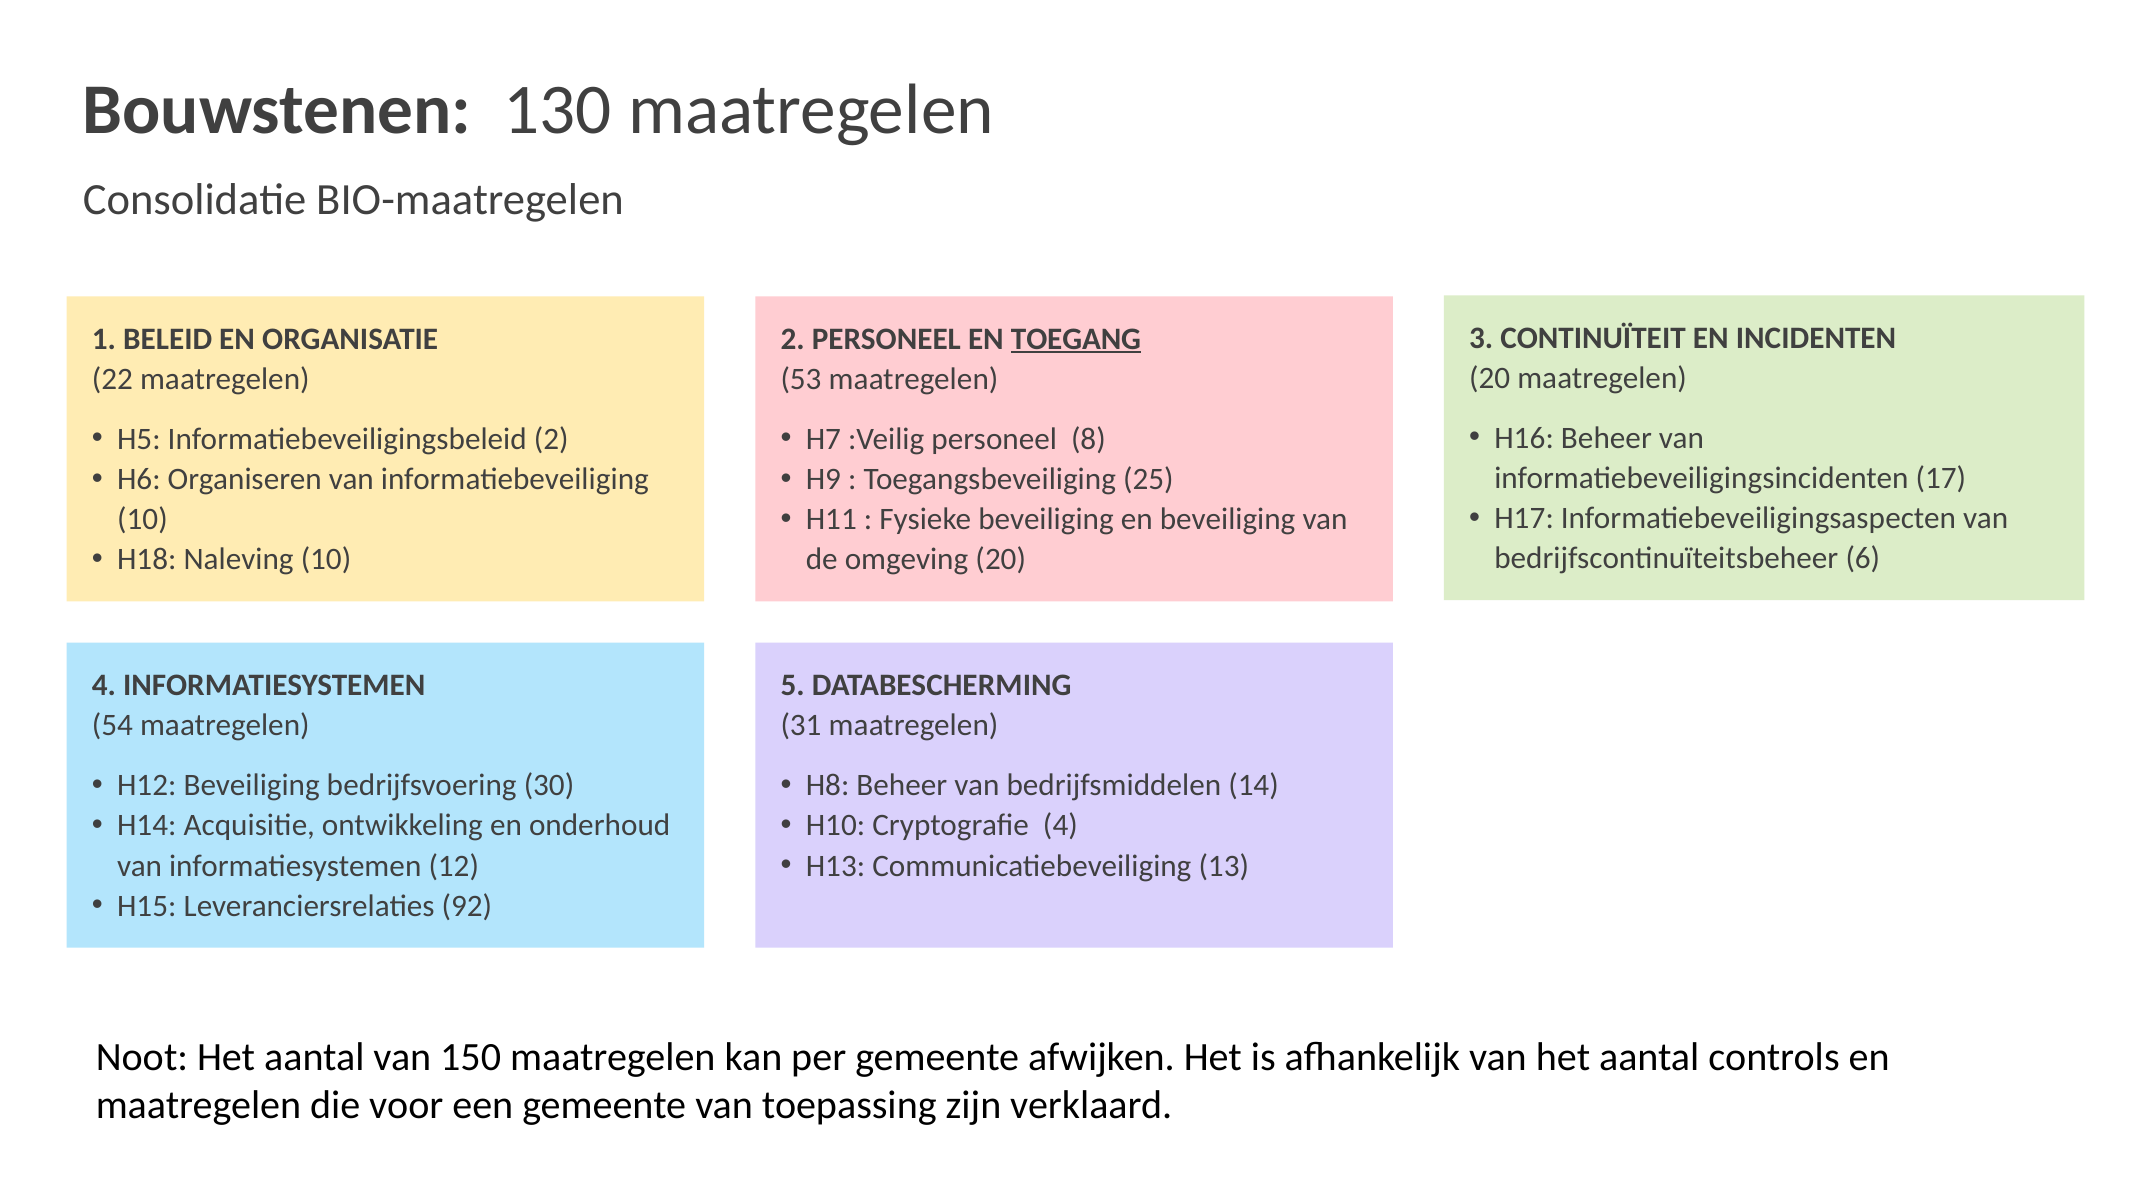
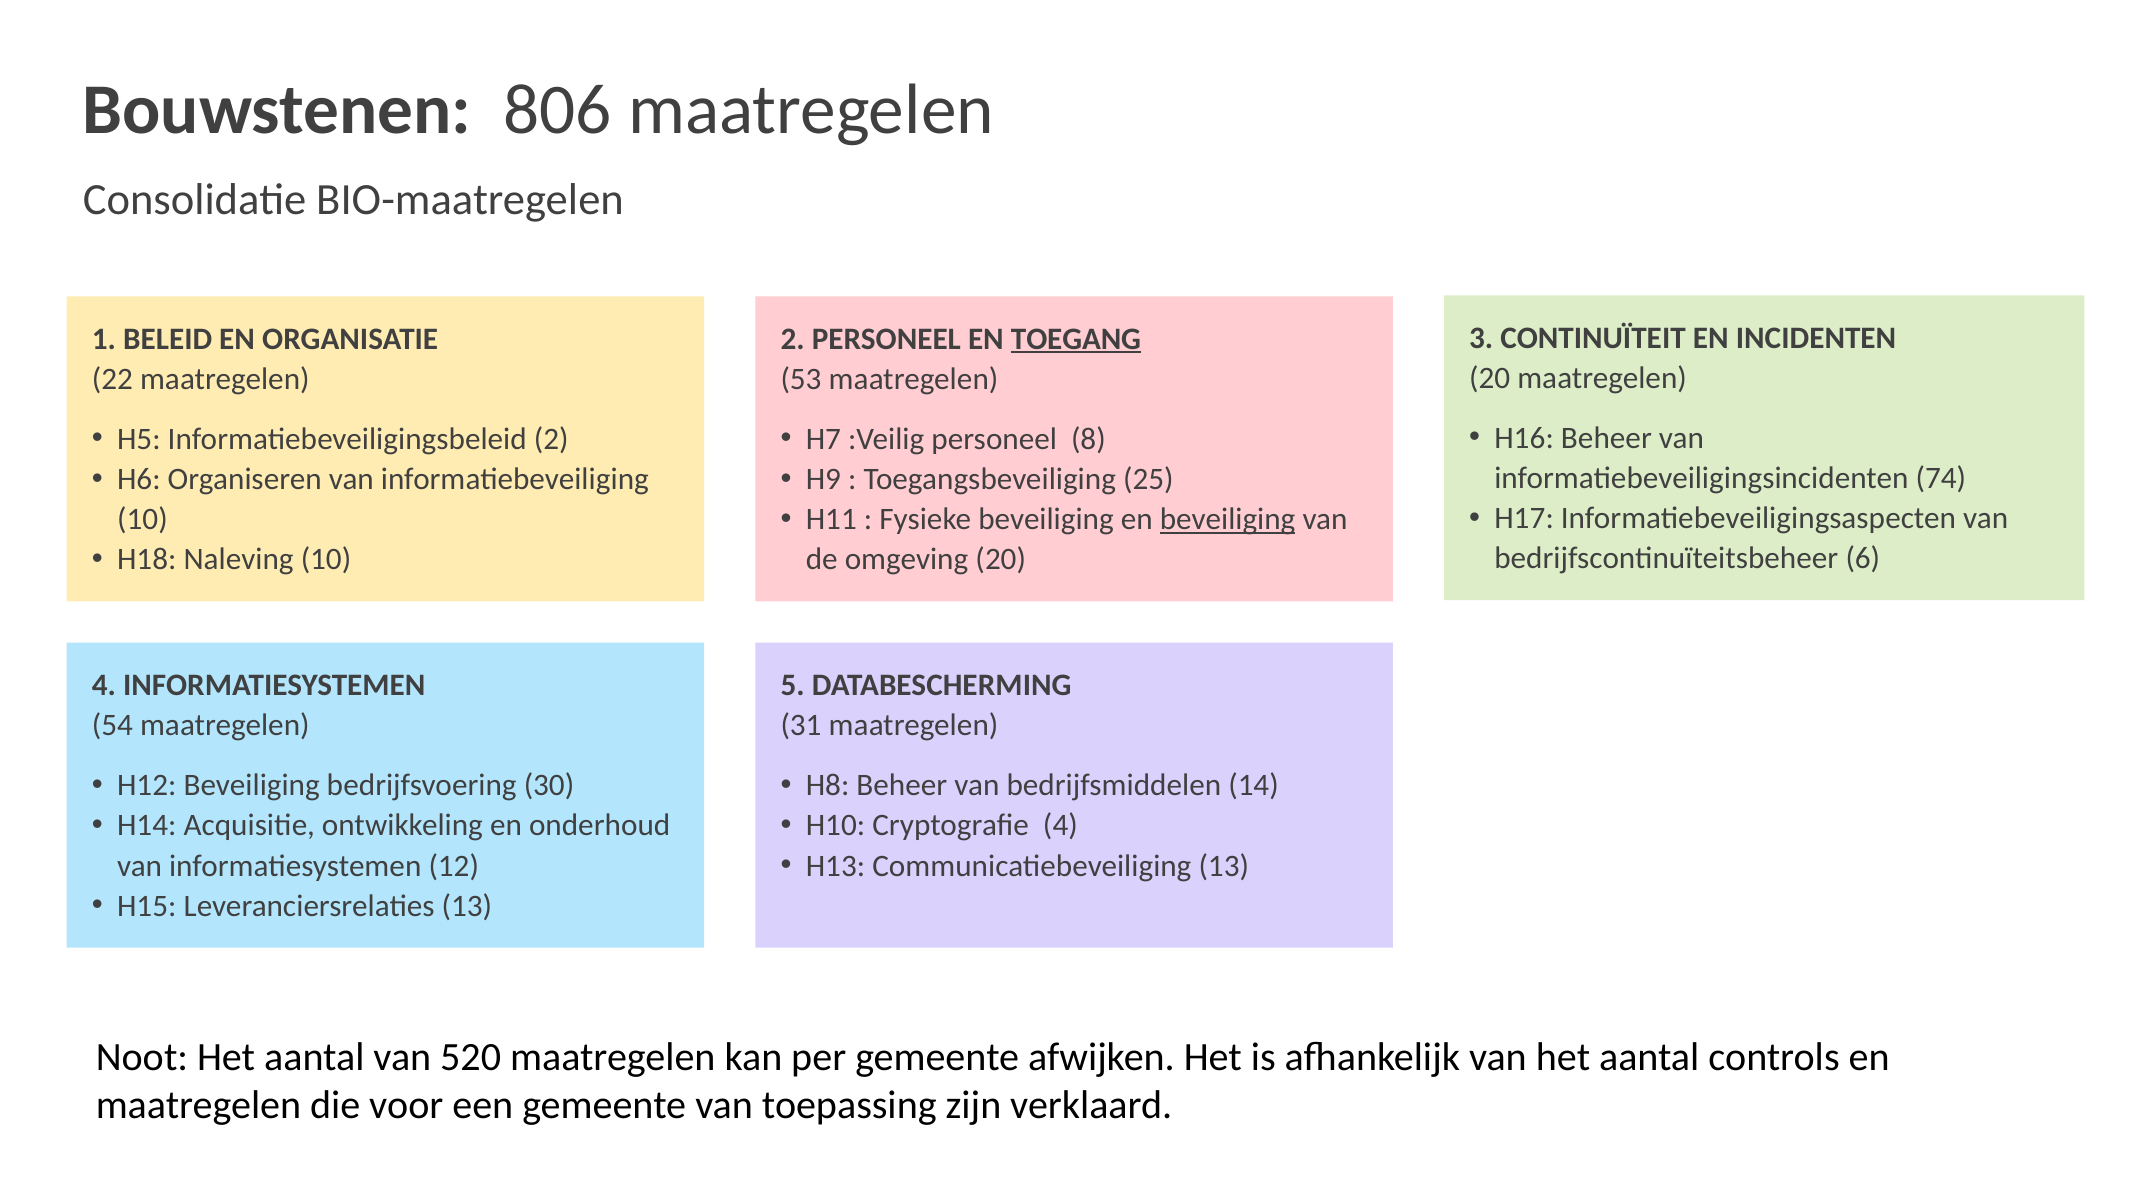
130: 130 -> 806 (558, 110)
17: 17 -> 74 (1941, 478)
beveiliging underline: none -> present (1228, 519)
Leveranciersrelaties 92: 92 -> 13 (467, 906)
150: 150 -> 520 (471, 1057)
